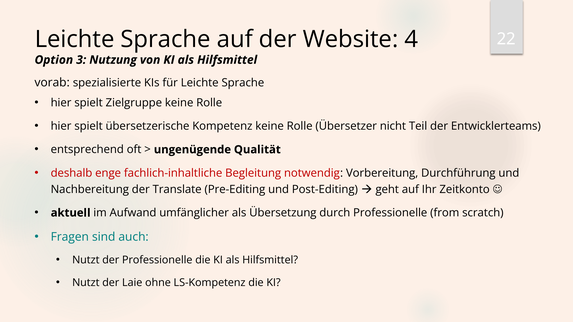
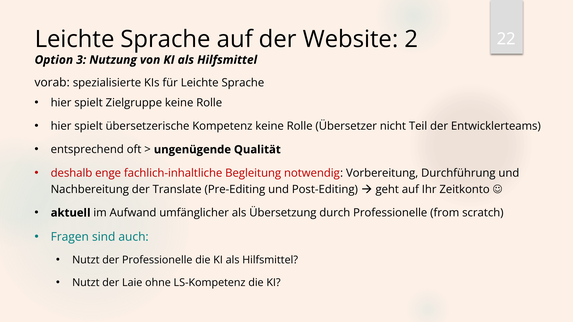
4: 4 -> 2 (411, 39)
